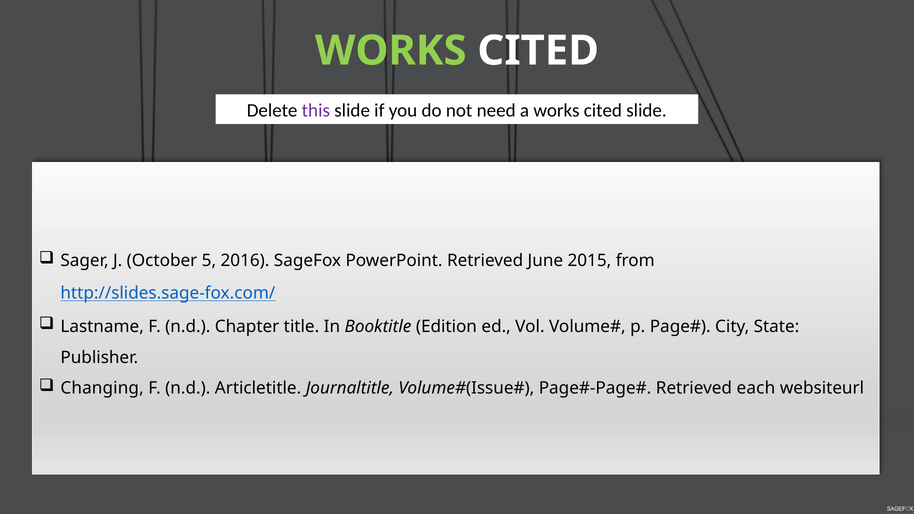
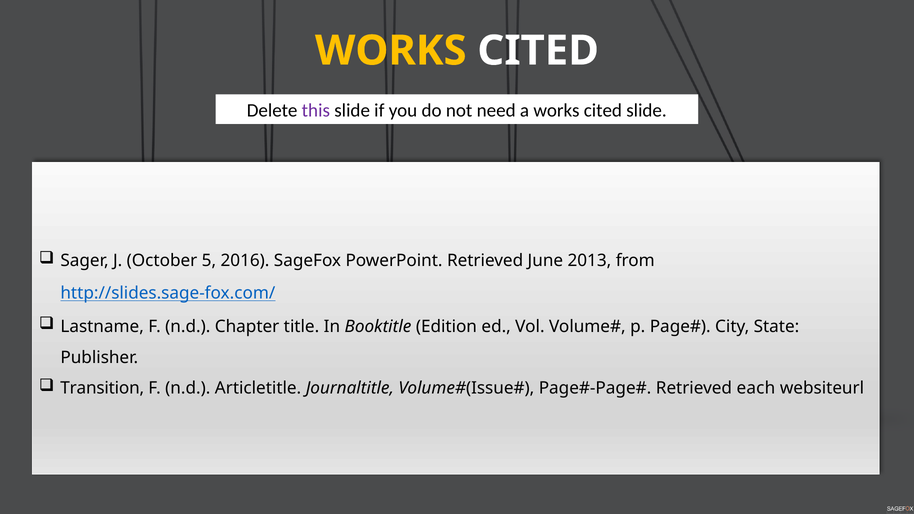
WORKS colour: light green -> yellow (391, 51)
2015: 2015 -> 2013 (589, 261)
Changing: Changing -> Transition (102, 388)
